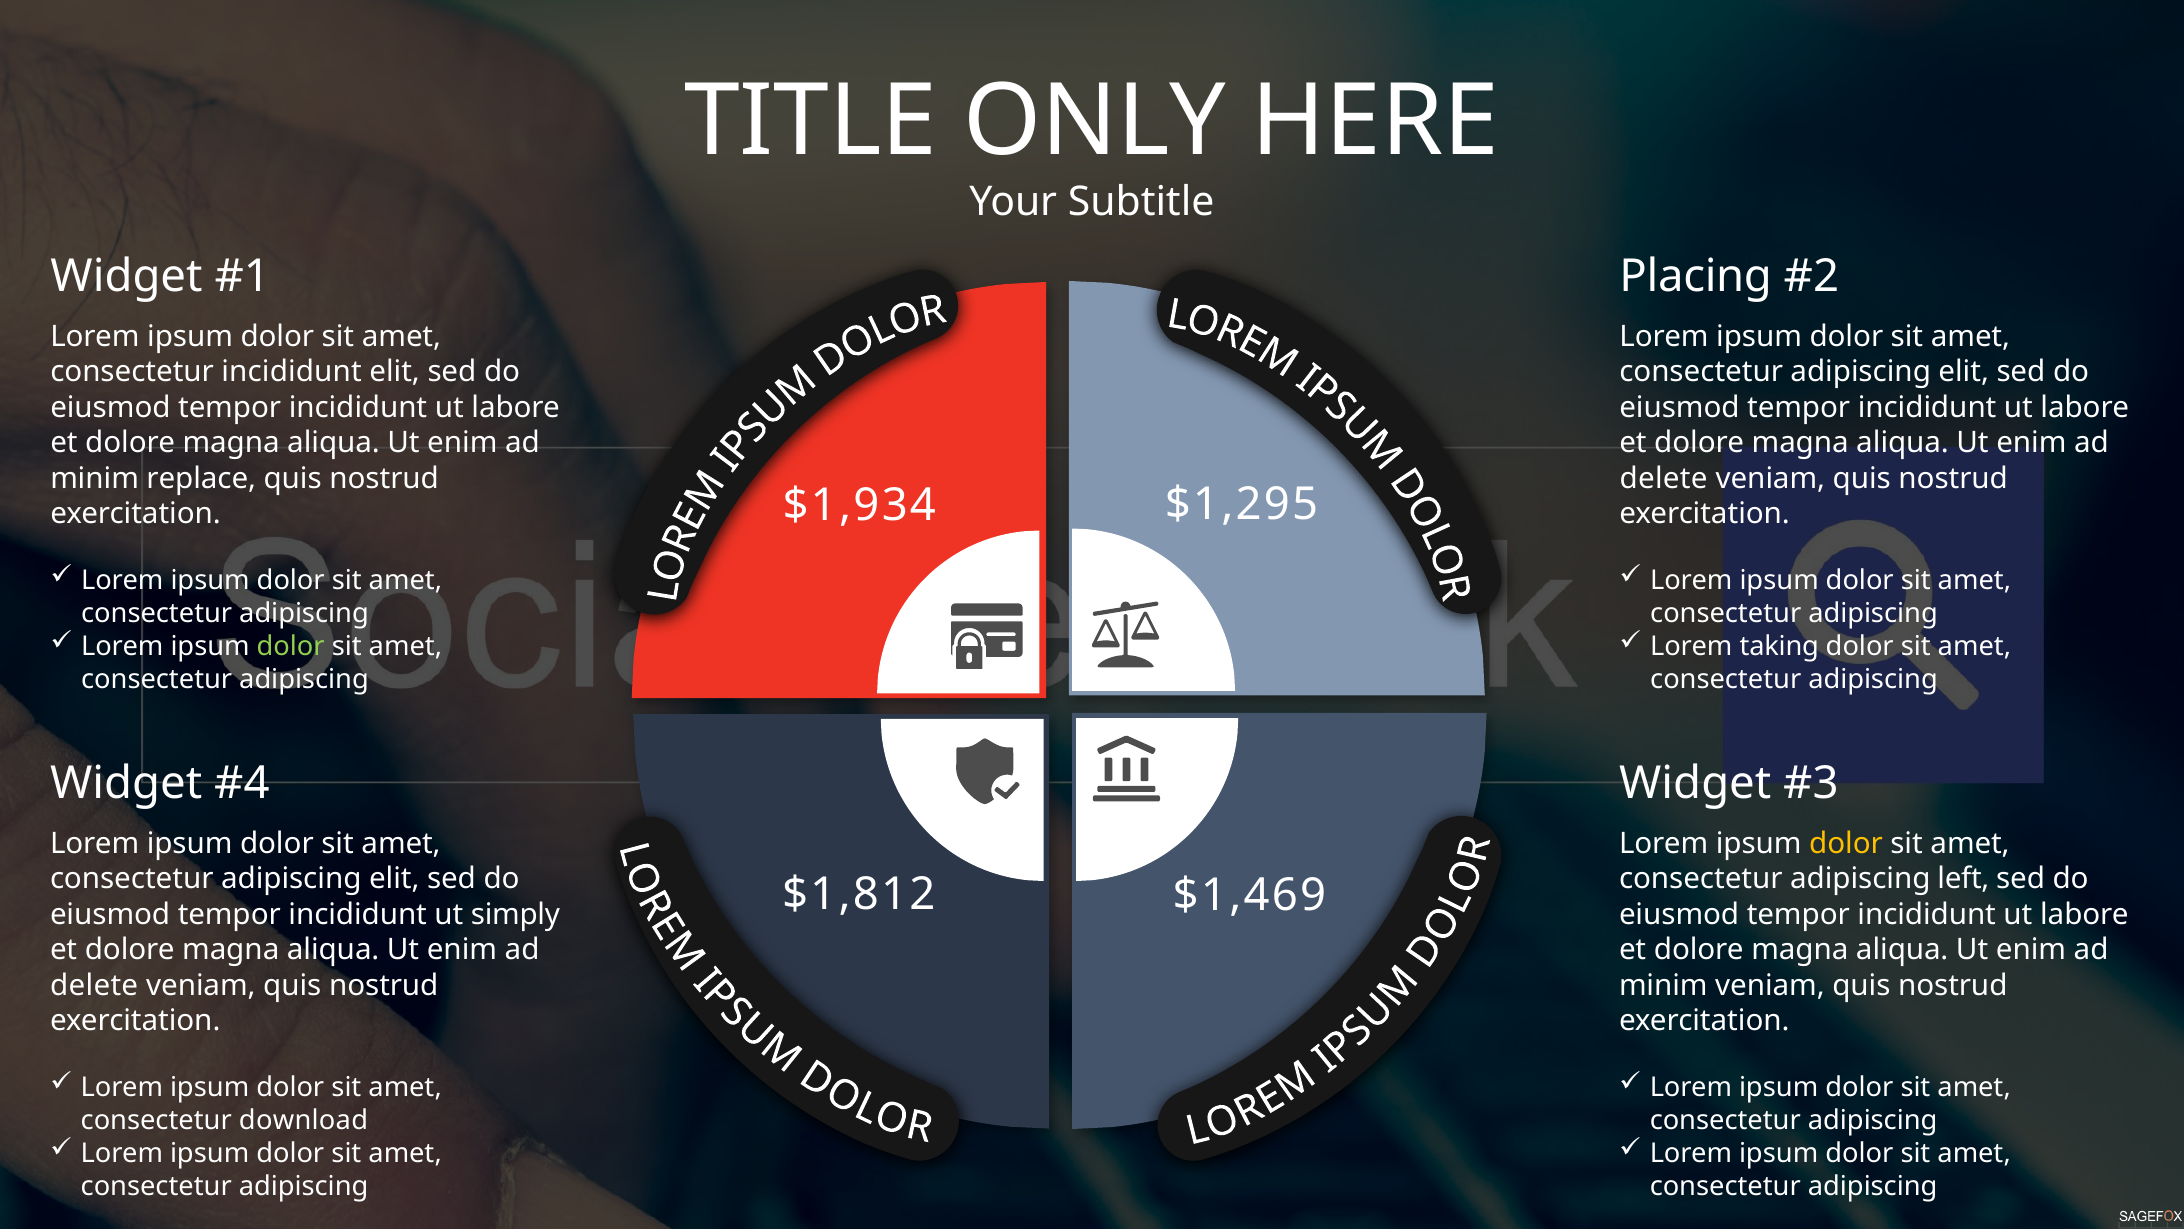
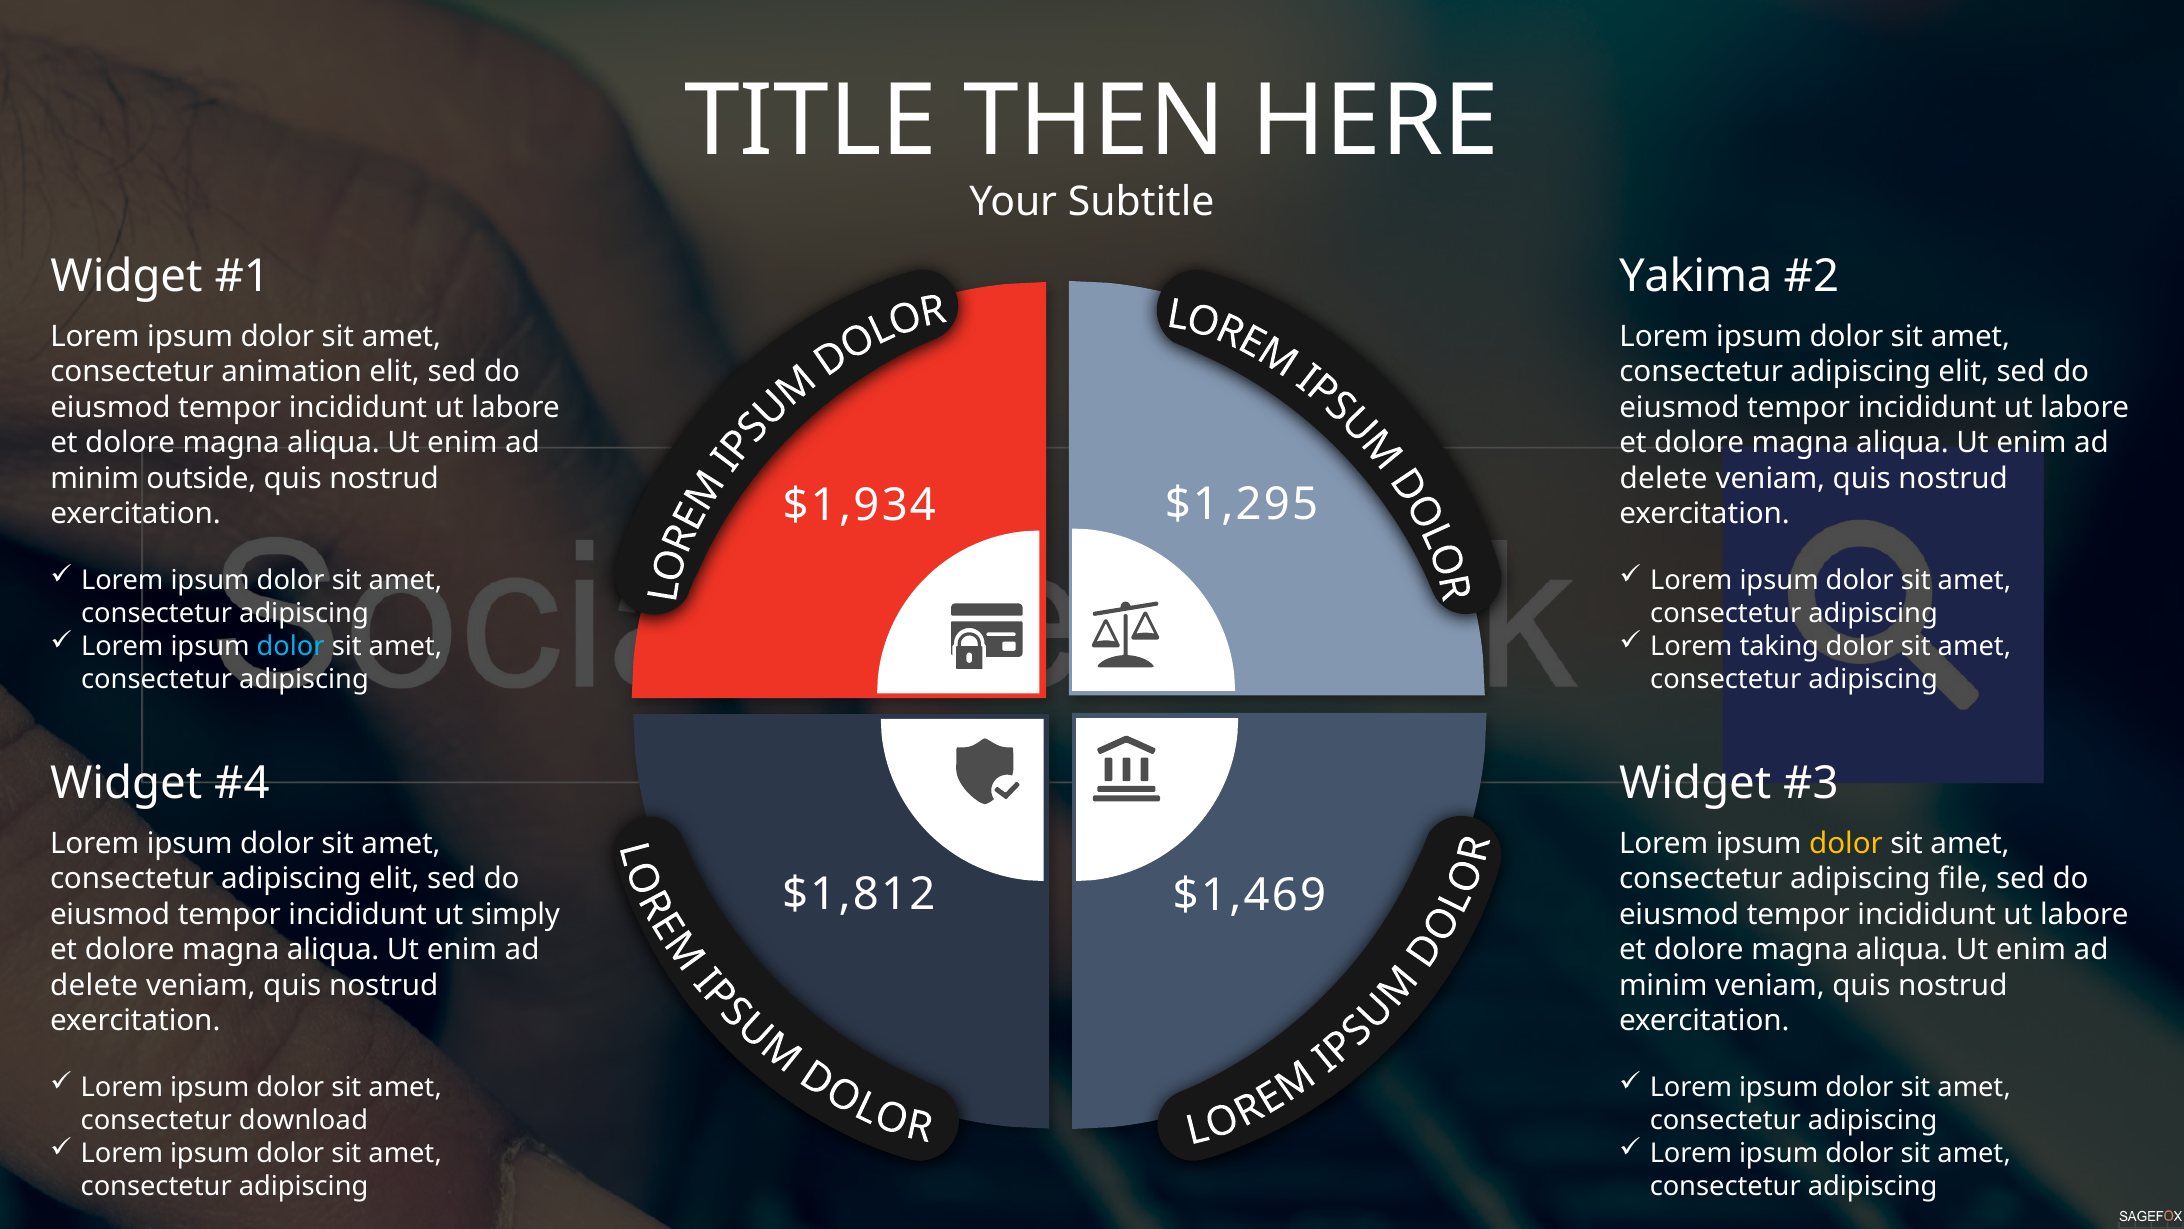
ONLY: ONLY -> THEN (1094, 121)
Placing: Placing -> Yakima (1696, 277)
consectetur incididunt: incididunt -> animation (292, 372)
replace: replace -> outside (201, 478)
dolor colour: light green -> light blue (291, 646)
left: left -> file (1963, 879)
